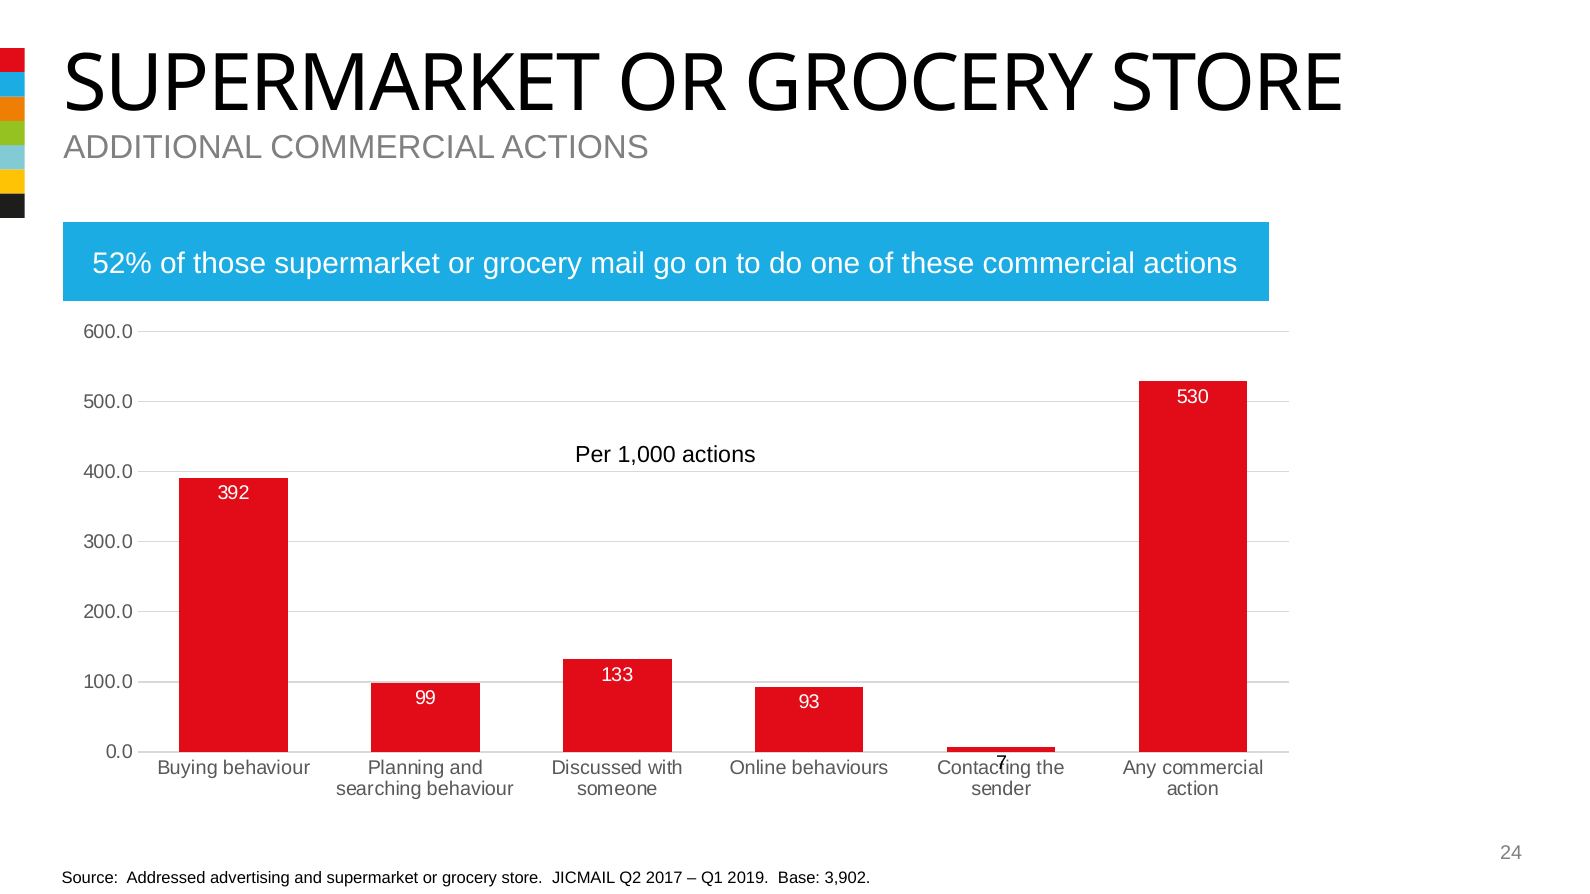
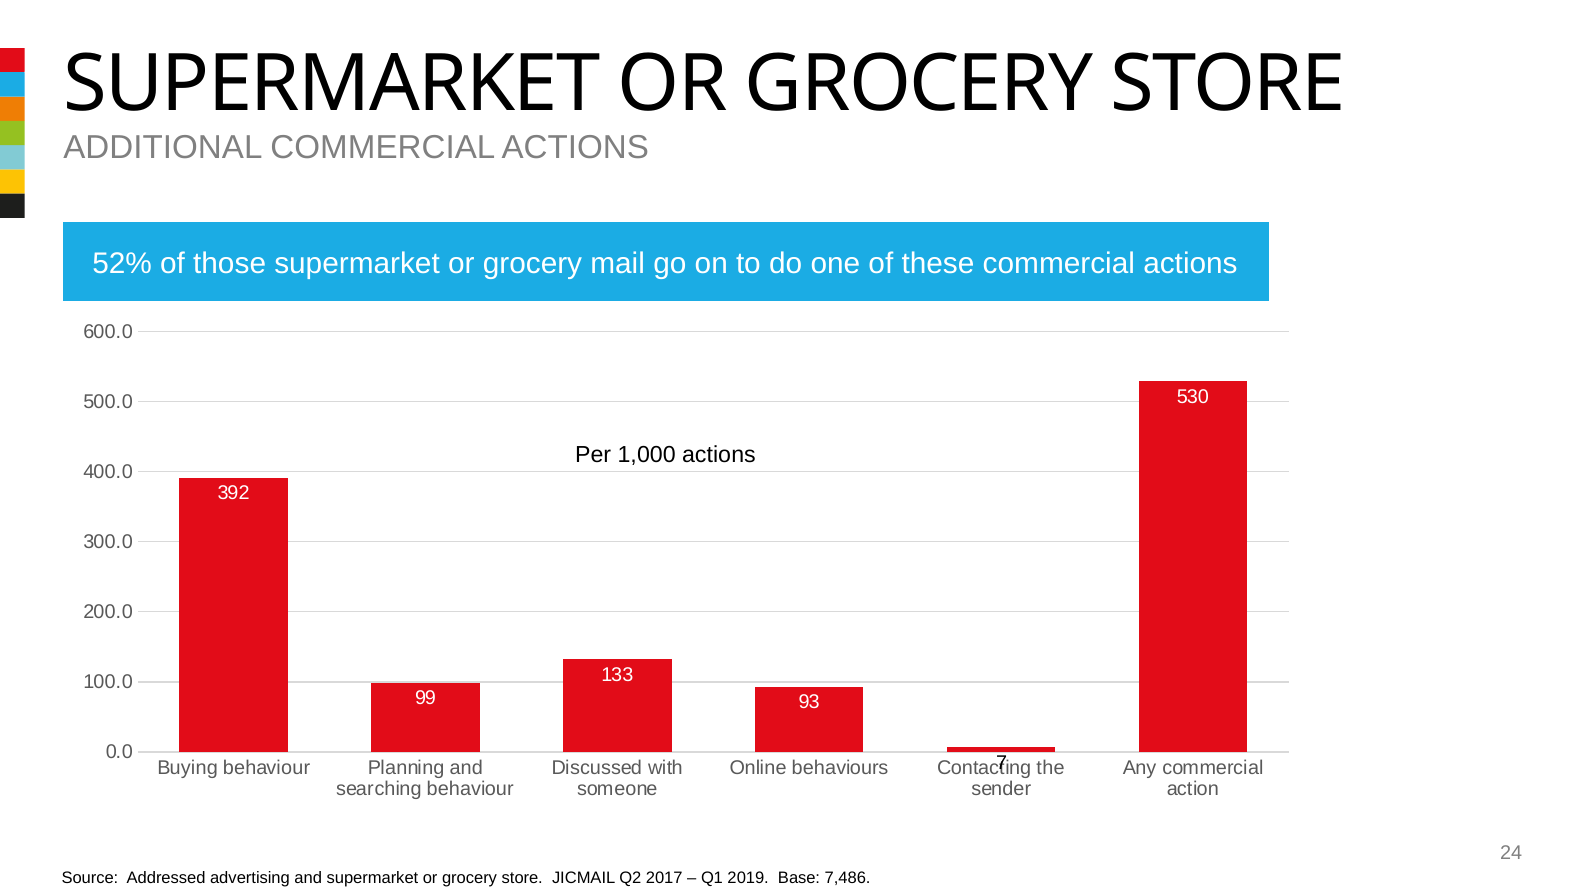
3,902: 3,902 -> 7,486 (848, 878)
